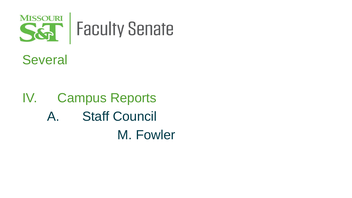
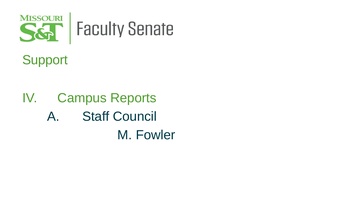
Several: Several -> Support (45, 60)
